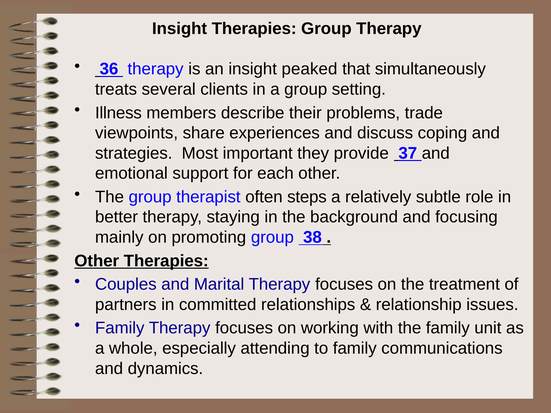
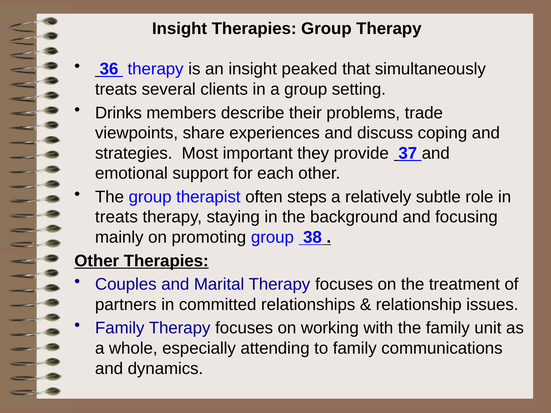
Illness: Illness -> Drinks (118, 113)
better: better -> treats (116, 217)
